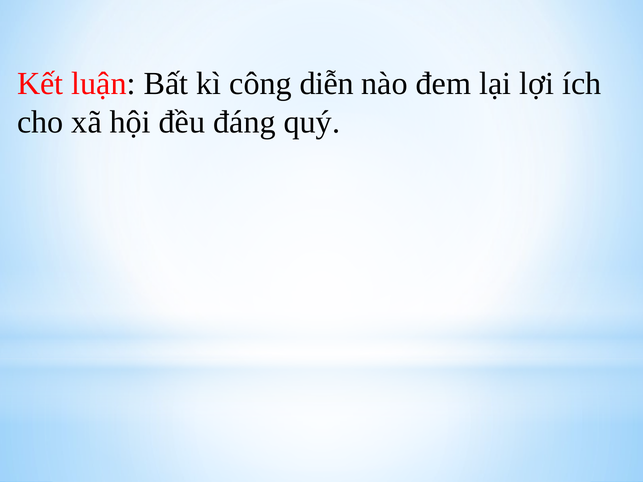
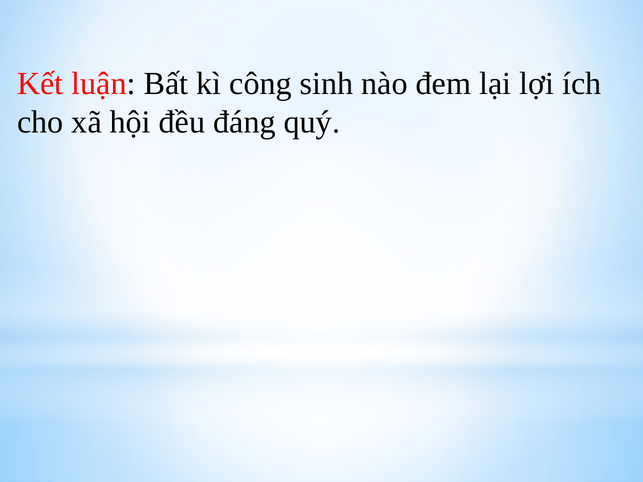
diễn: diễn -> sinh (327, 84)
